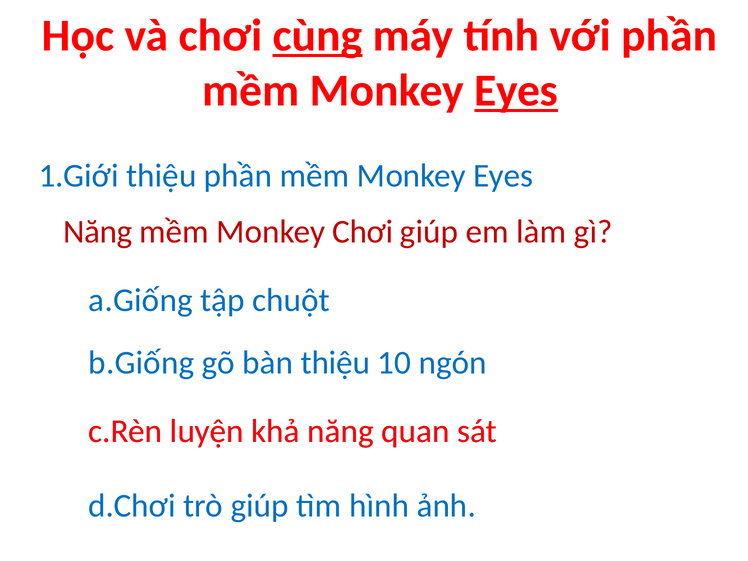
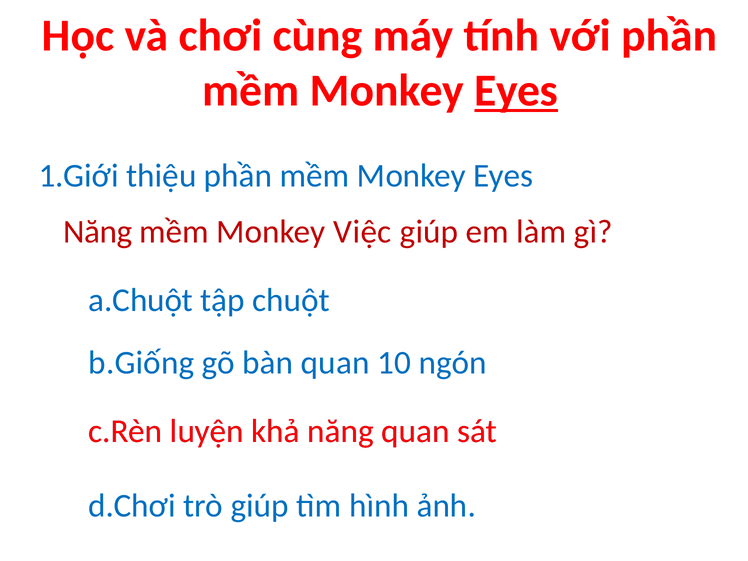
cùng underline: present -> none (318, 36)
Monkey Chơi: Chơi -> Việc (362, 232)
a.Giống: a.Giống -> a.Chuột (141, 300)
bàn thiệu: thiệu -> quan (335, 363)
